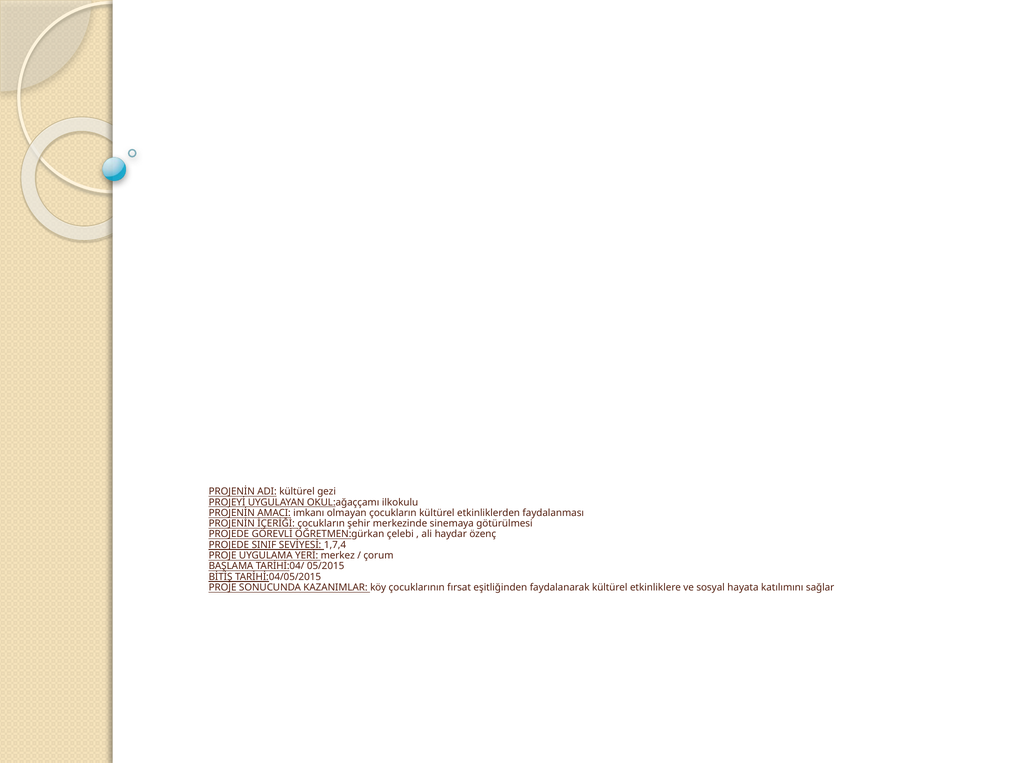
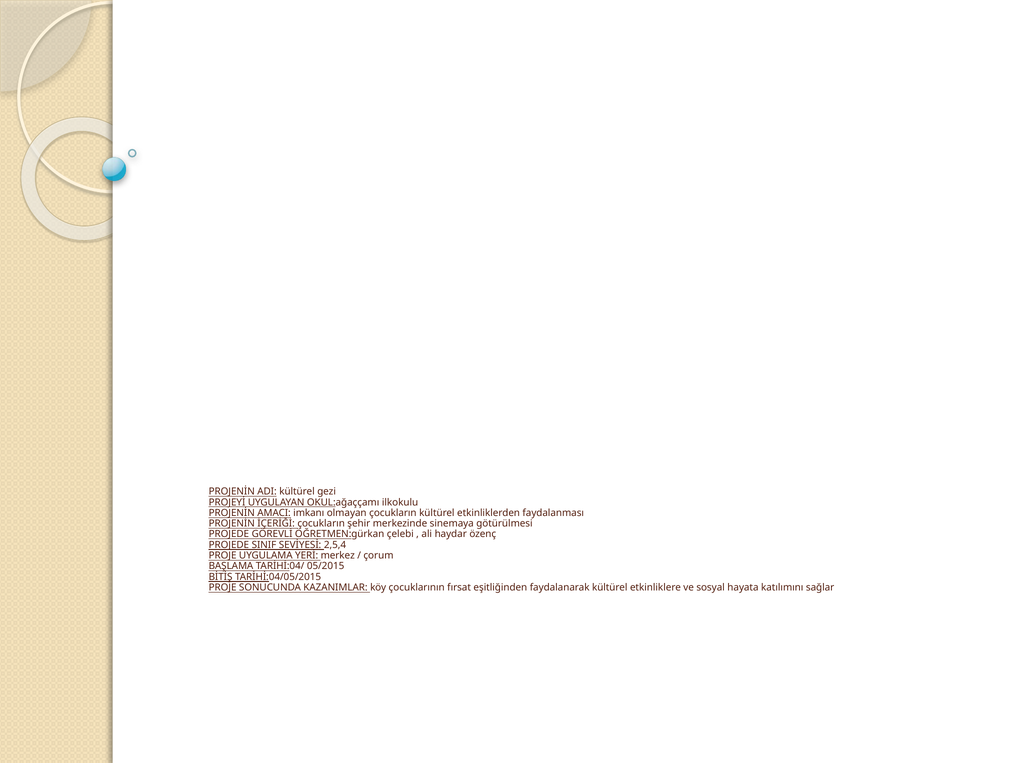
1,7,4: 1,7,4 -> 2,5,4 (335, 545)
